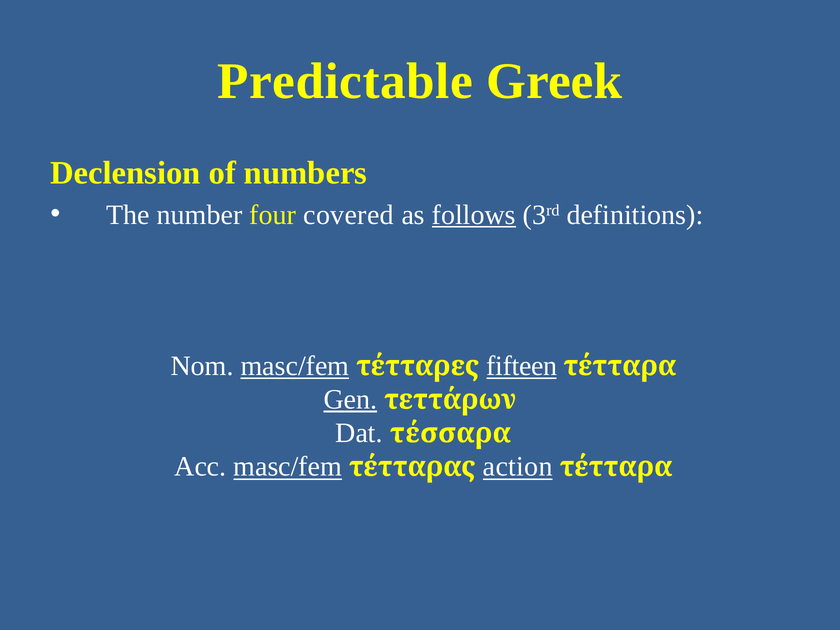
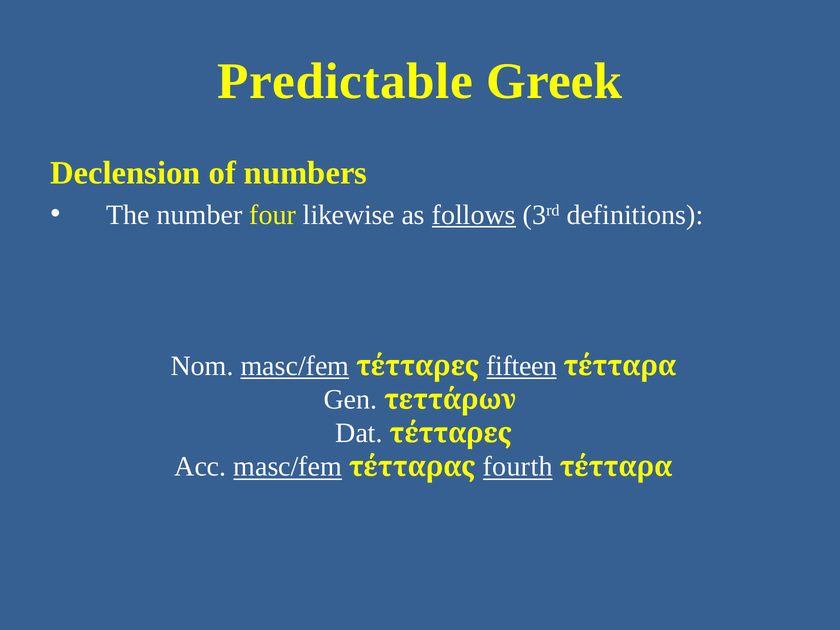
covered: covered -> likewise (349, 215)
Gen underline: present -> none (350, 399)
Dat τέσσαρα: τέσσαρα -> τέτταρες (451, 433)
action: action -> fourth (518, 467)
